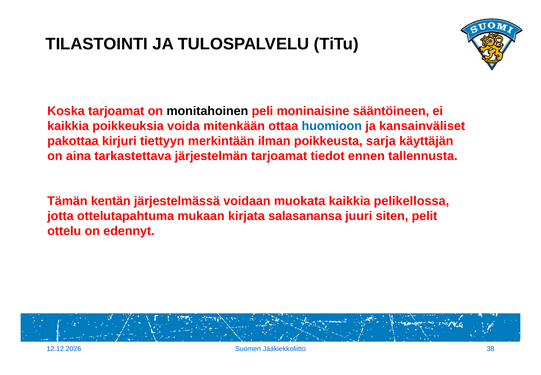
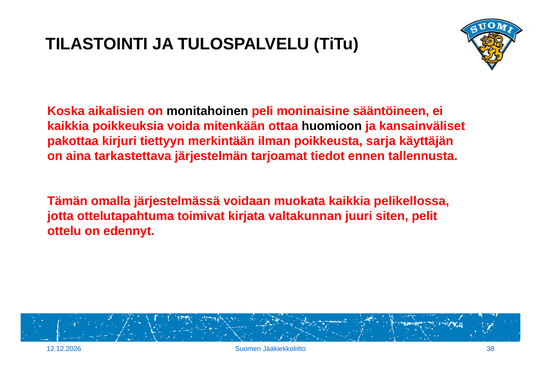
Koska tarjoamat: tarjoamat -> aikalisien (116, 111)
huomioon colour: blue -> black (332, 126)
kentän: kentän -> omalla (111, 201)
mukaan: mukaan -> toimivat (201, 216)
salasanansa: salasanansa -> valtakunnan (305, 216)
